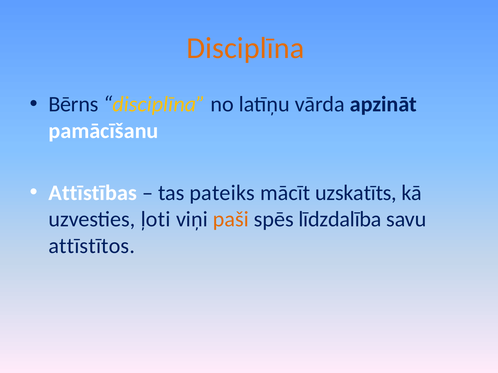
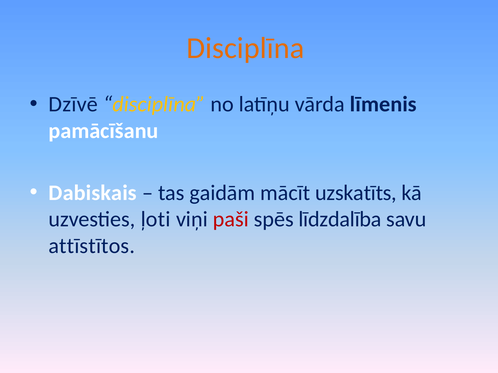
Bērns: Bērns -> Dzīvē (73, 104)
apzināt: apzināt -> līmenis (383, 104)
Attīstības: Attīstības -> Dabiskais (93, 193)
pateiks: pateiks -> gaidām (222, 193)
paši colour: orange -> red (231, 220)
